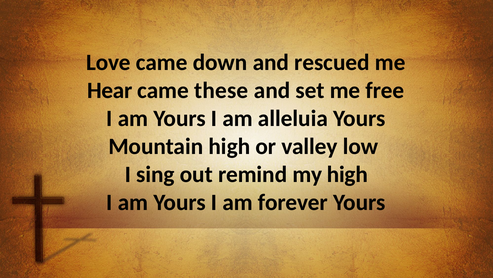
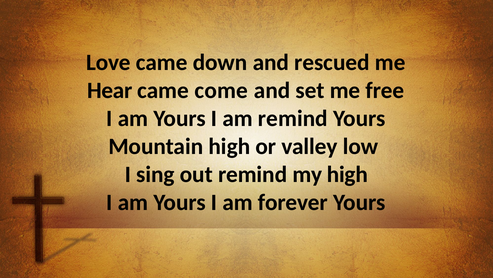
these: these -> come (221, 90)
am alleluia: alleluia -> remind (293, 118)
